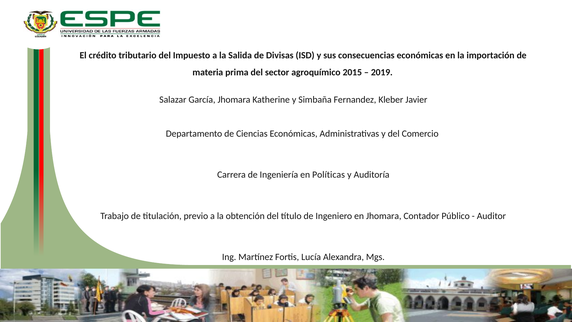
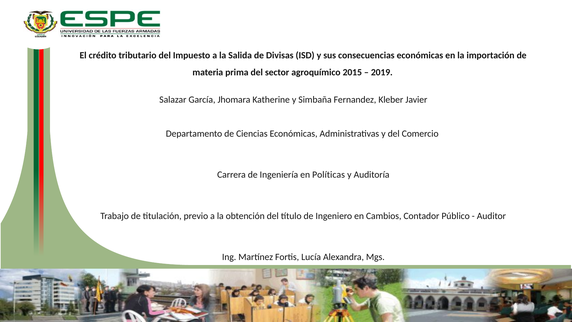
en Jhomara: Jhomara -> Cambios (384, 216)
